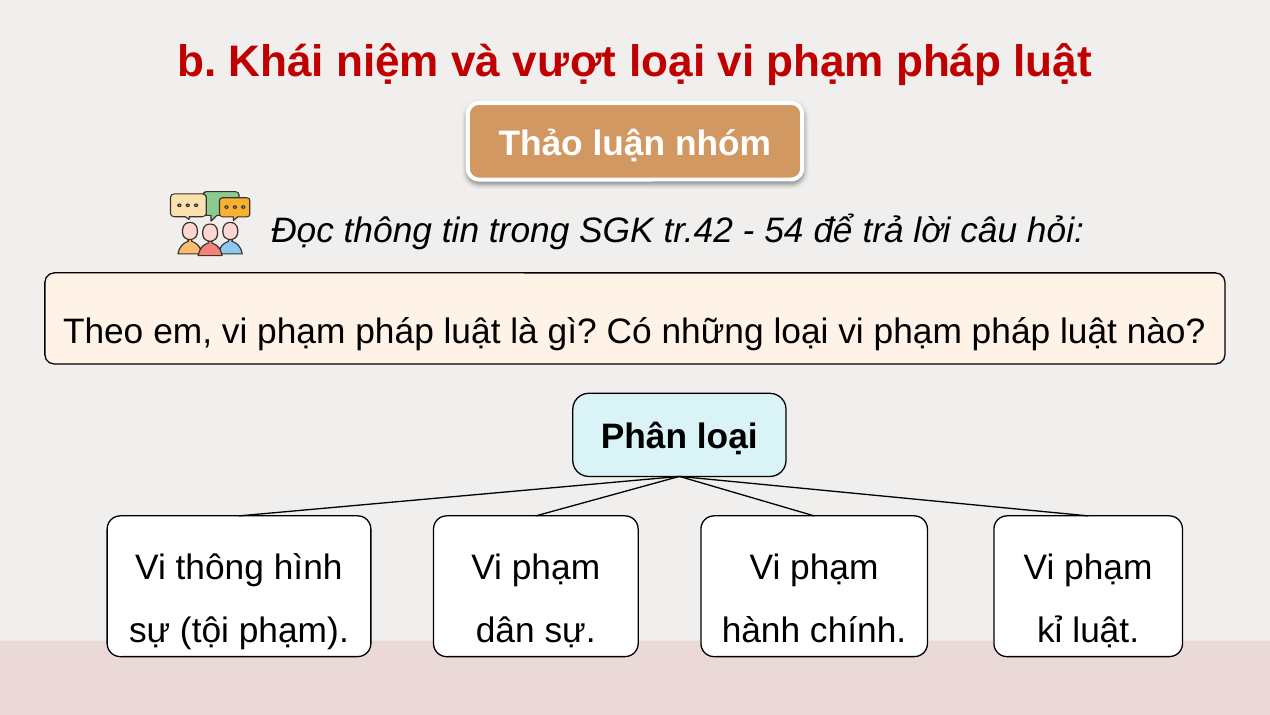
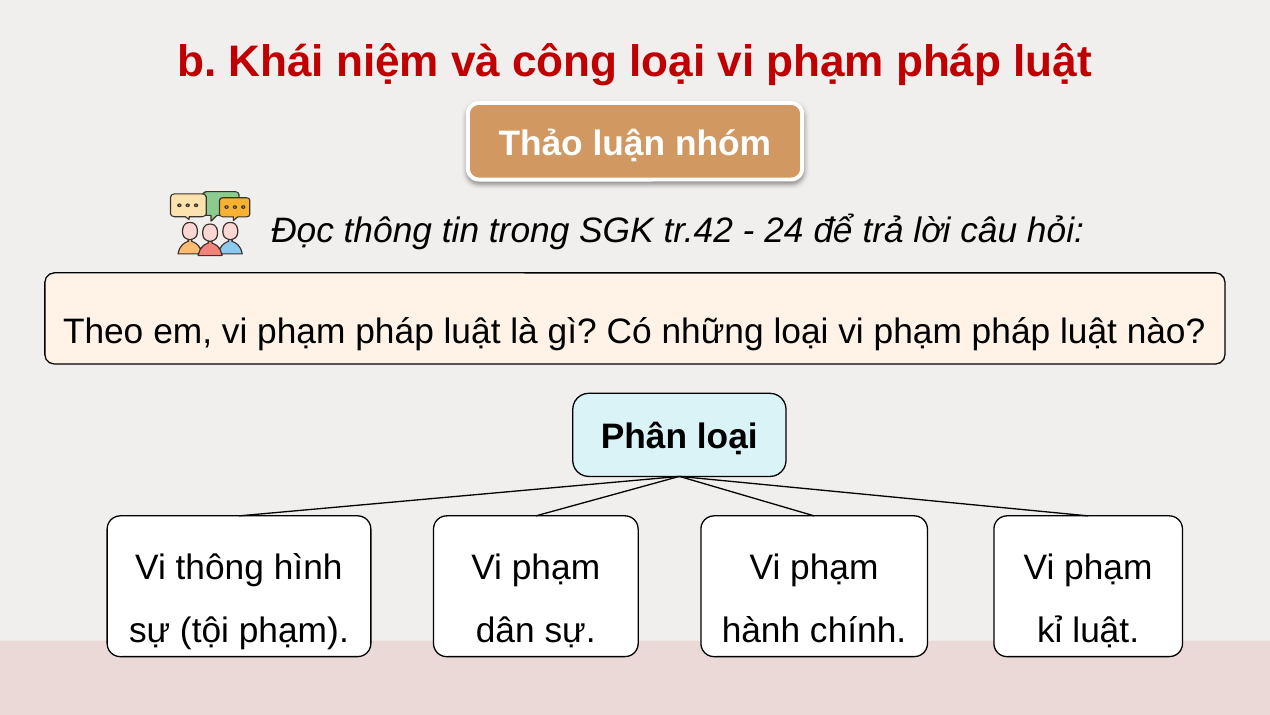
vượt: vượt -> công (565, 62)
54: 54 -> 24 (784, 230)
